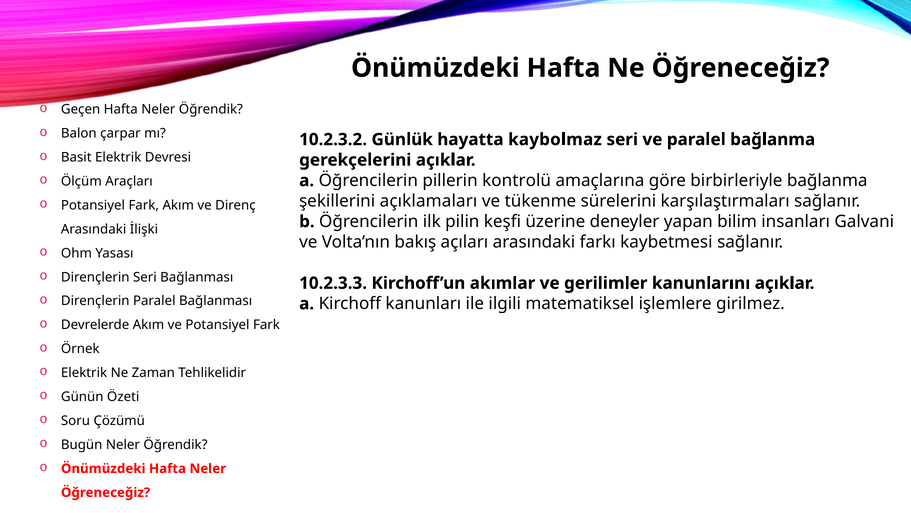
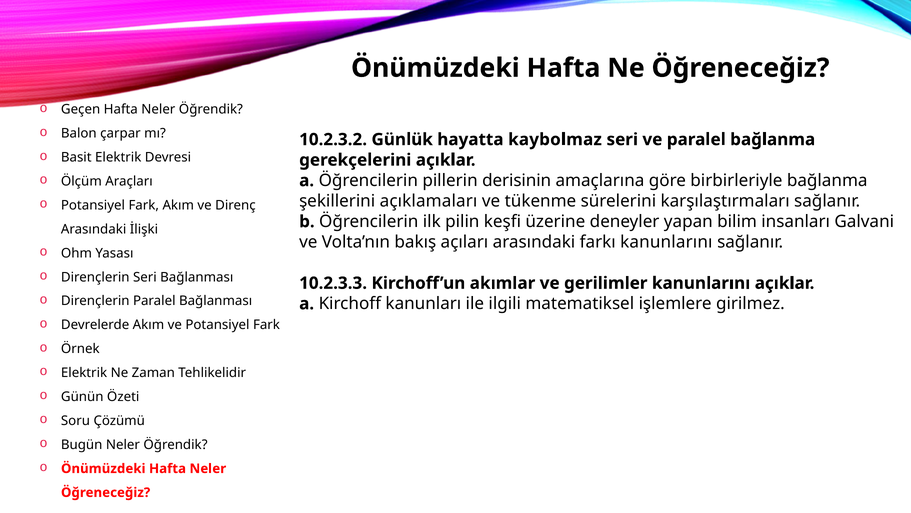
kontrolü: kontrolü -> derisinin (517, 180)
farkı kaybetmesi: kaybetmesi -> kanunlarını (666, 242)
